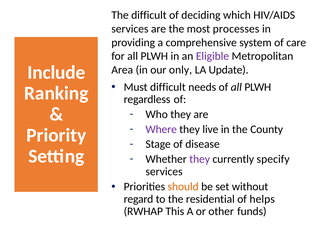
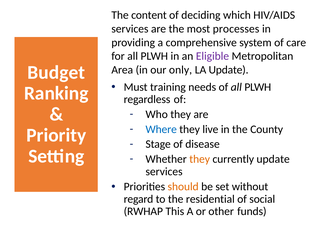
The difficult: difficult -> content (149, 15)
Include: Include -> Budget (56, 72)
Must difficult: difficult -> training (168, 87)
Where colour: purple -> blue (161, 129)
they colour: purple -> orange (200, 159)
currently specify: specify -> update (273, 159)
helps: helps -> social (262, 199)
